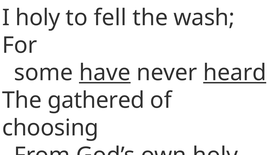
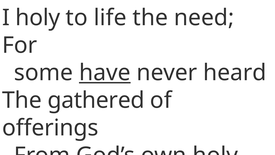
fell: fell -> life (110, 18)
wash: wash -> need (204, 18)
heard underline: present -> none (235, 73)
choosing: choosing -> offerings (50, 128)
